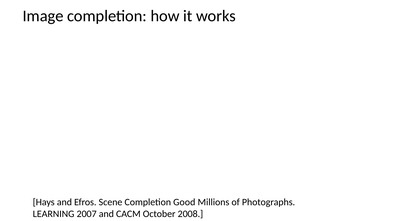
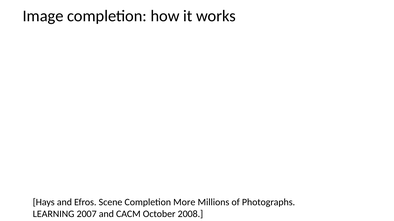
Good: Good -> More (184, 203)
